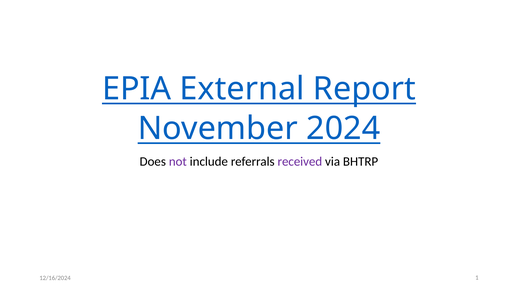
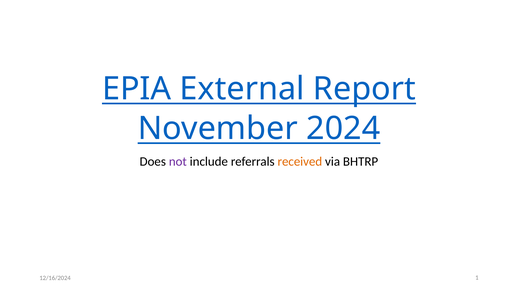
received colour: purple -> orange (300, 162)
